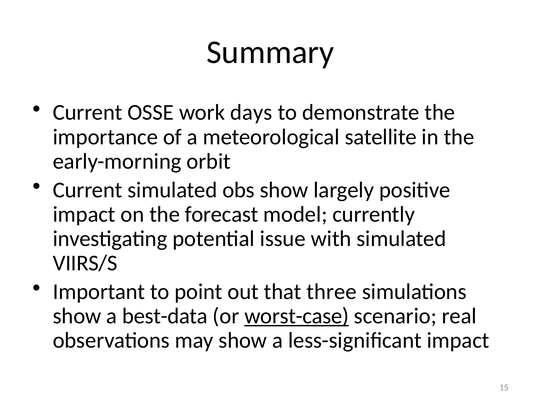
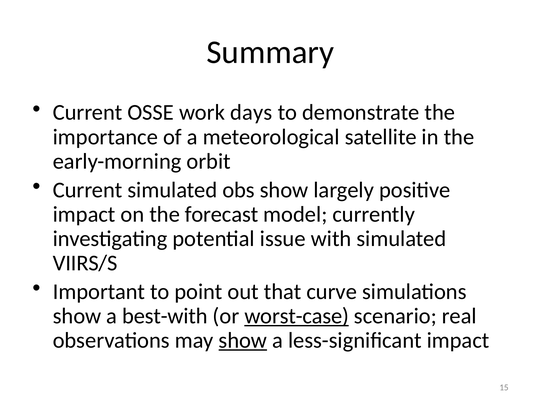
three: three -> curve (332, 292)
best-data: best-data -> best-with (165, 316)
show underline: none -> present (243, 340)
